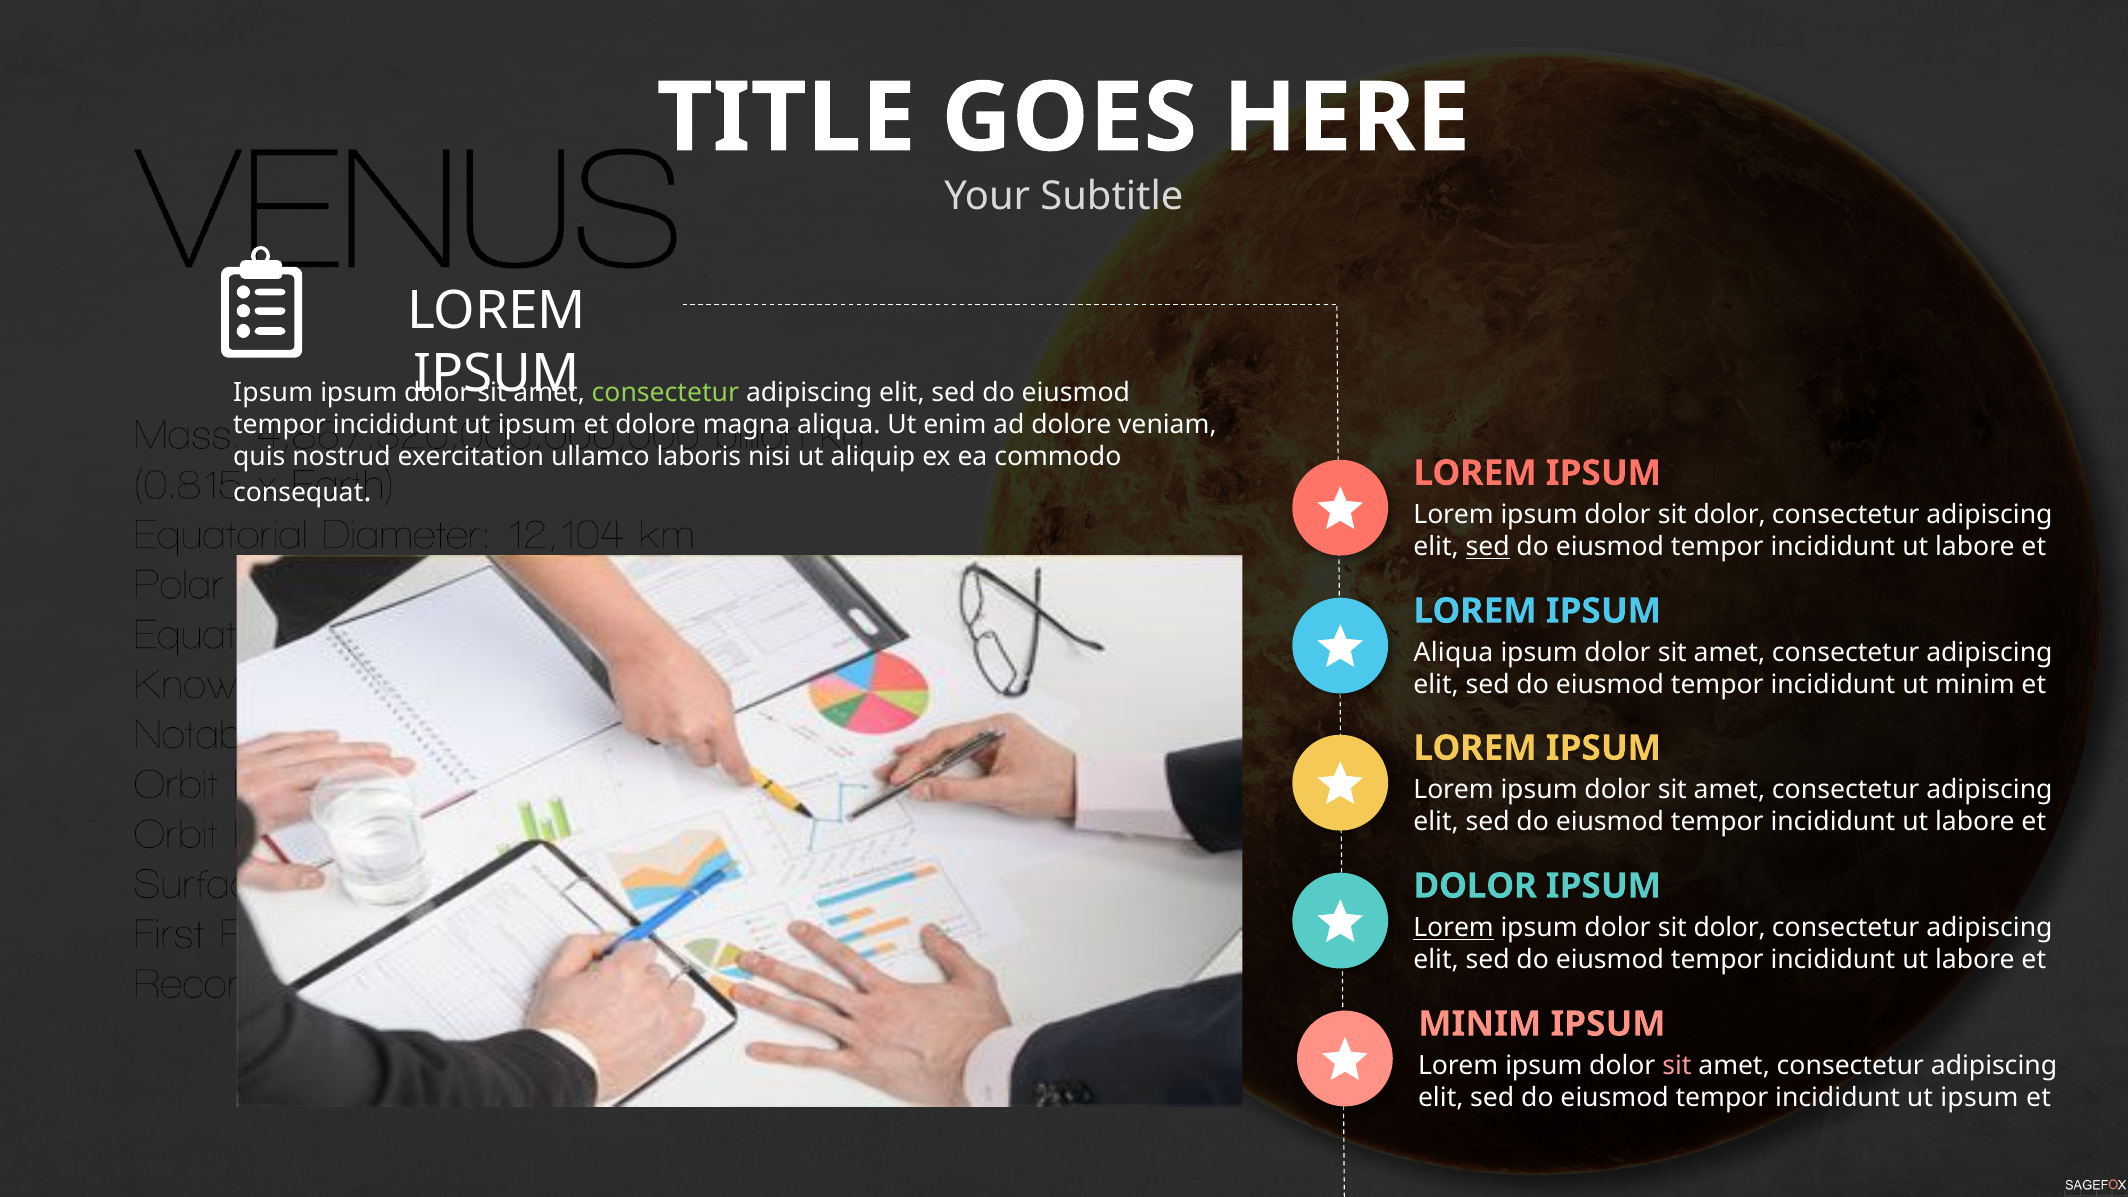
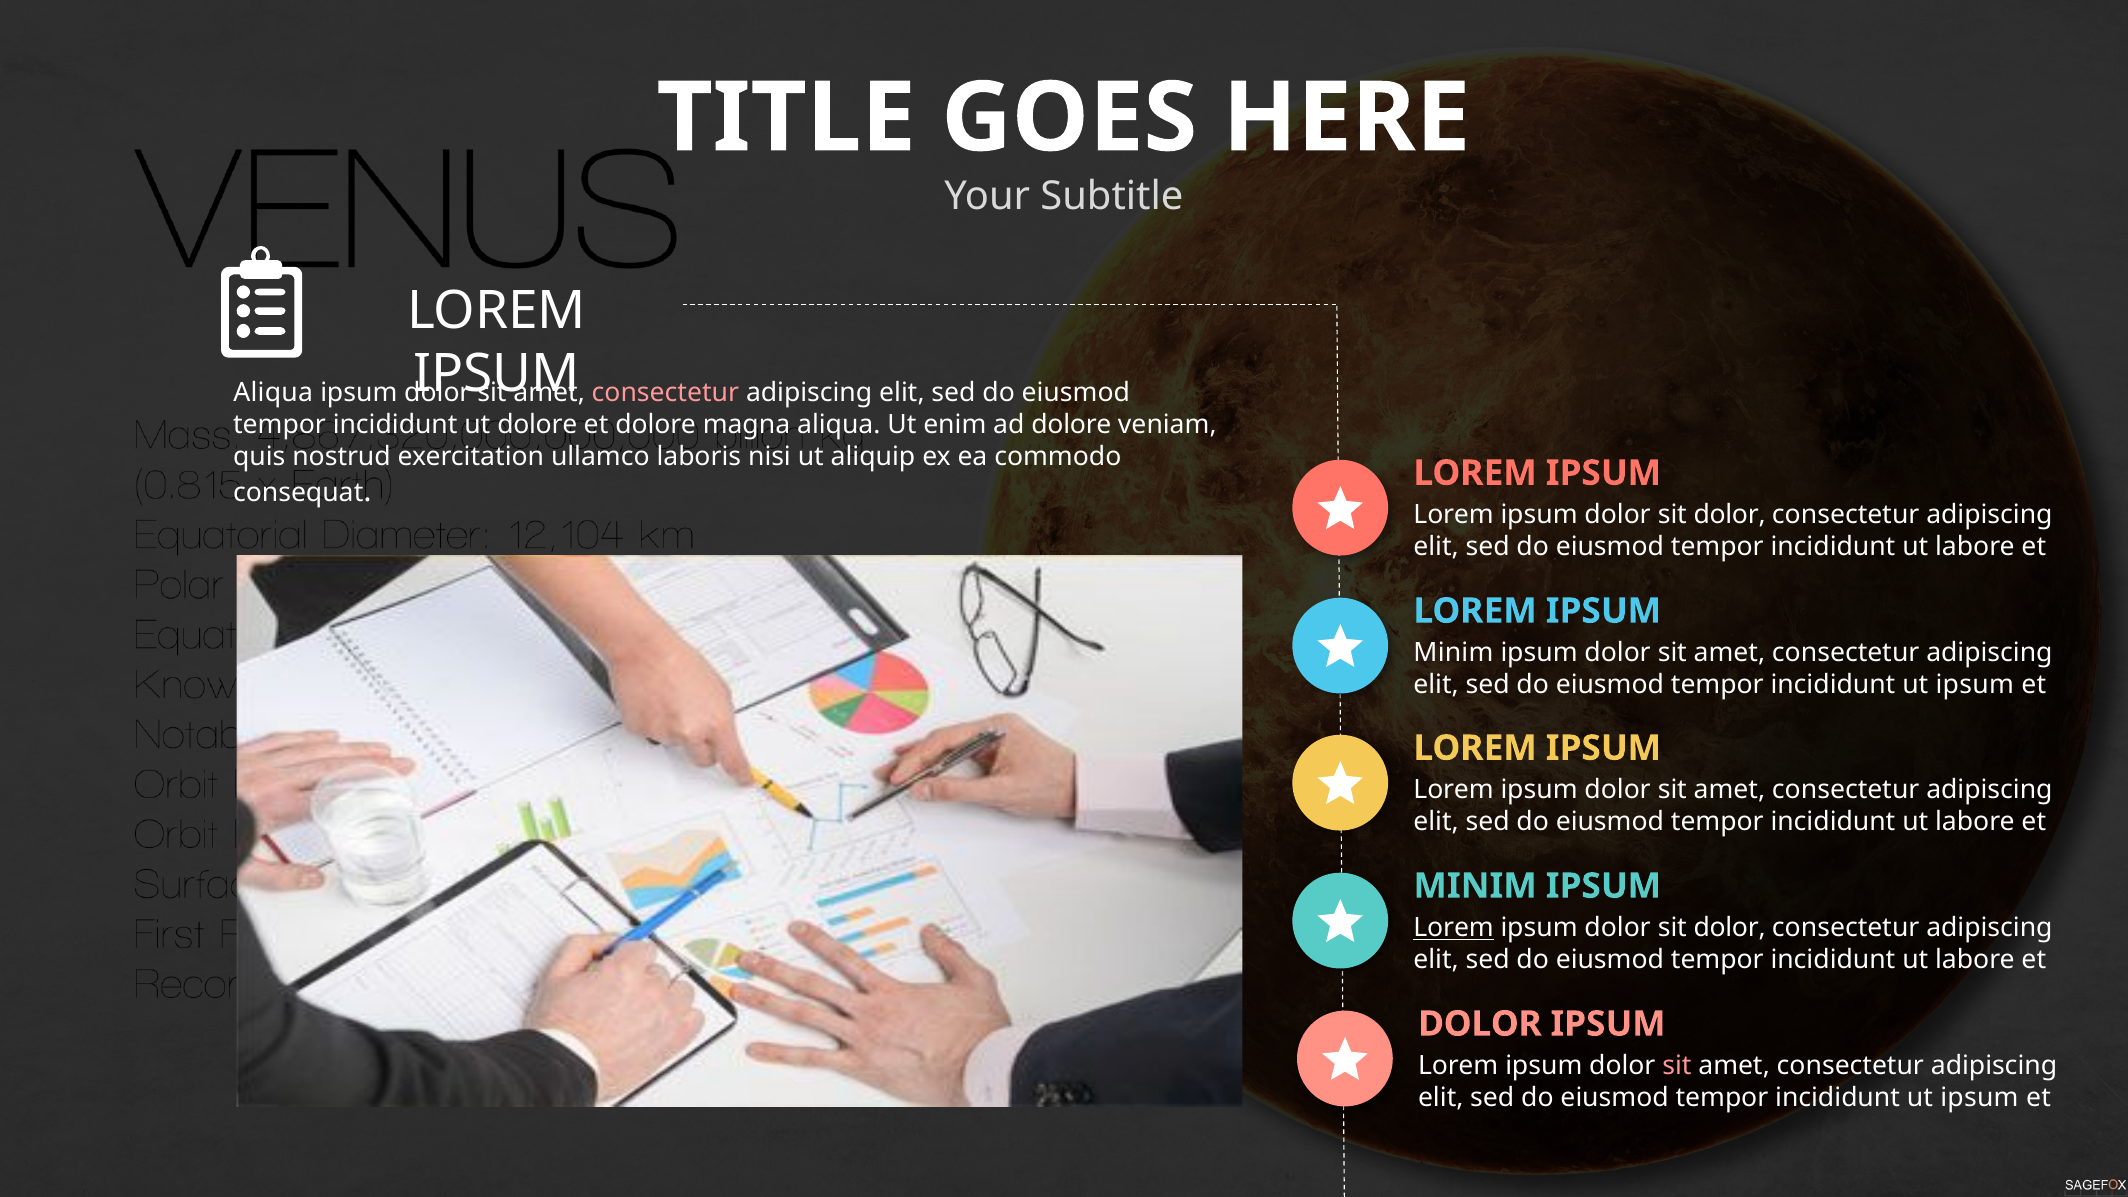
Ipsum: Ipsum -> Aliqua (273, 393)
consectetur colour: light green -> pink (665, 393)
ipsum: ipsum -> dolore (537, 425)
sed underline: present -> none (1488, 547)
Aliqua: Aliqua -> Minim (1453, 653)
minim: minim -> ipsum (1975, 685)
DOLOR: DOLOR -> MINIM (1475, 886)
MINIM: MINIM -> DOLOR (1480, 1024)
